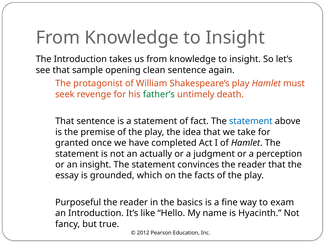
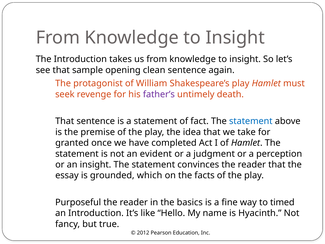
father’s colour: green -> purple (159, 94)
actually: actually -> evident (156, 154)
exam: exam -> timed (282, 202)
